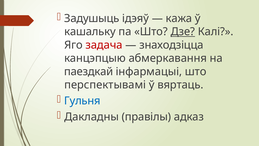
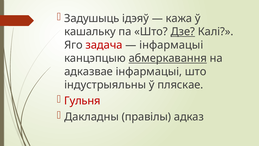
знаходзіцца: знаходзіцца -> інфармацыі (171, 45)
абмеркавання underline: none -> present (168, 58)
паездкай: паездкай -> адказвае (89, 71)
перспектывамі: перспектывамі -> індустрыяльны (105, 85)
вяртаць: вяртаць -> пляскае (180, 85)
Гульня colour: blue -> red (82, 101)
